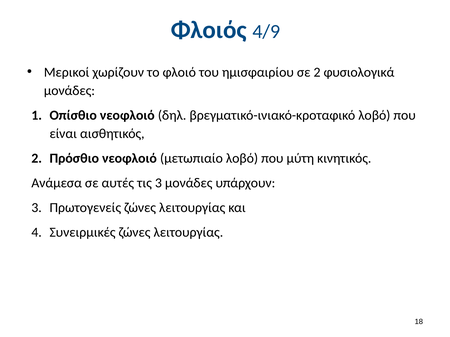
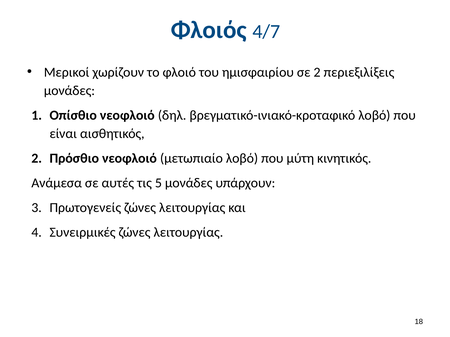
4/9: 4/9 -> 4/7 (266, 31)
φυσιολογικά: φυσιολογικά -> περιεξιλίξεις (359, 72)
τις 3: 3 -> 5 (158, 183)
